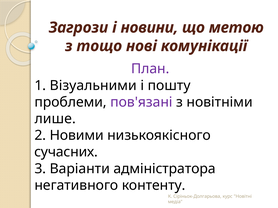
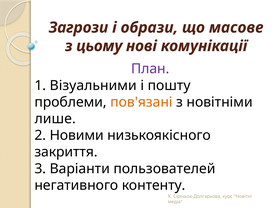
новини: новини -> образи (149, 28)
метою: метою -> масове (236, 28)
тощо: тощо -> цьому (99, 46)
пов'язані colour: purple -> orange (141, 102)
сучасних: сучасних -> закриття (66, 152)
адміністратора: адміністратора -> пользователей (164, 169)
